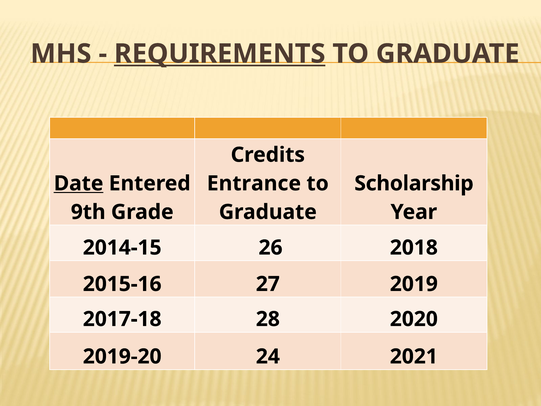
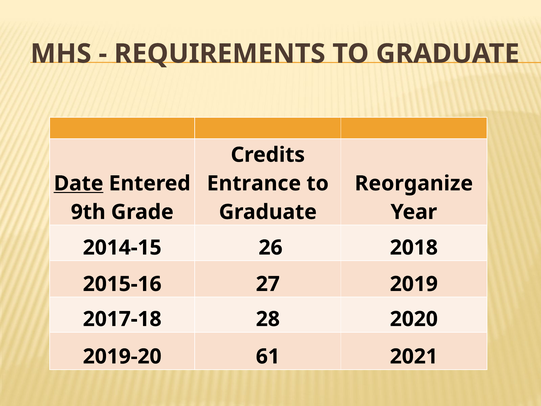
REQUIREMENTS underline: present -> none (220, 54)
Scholarship: Scholarship -> Reorganize (414, 183)
24: 24 -> 61 (268, 356)
